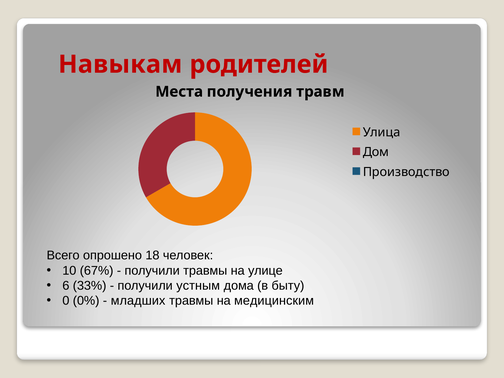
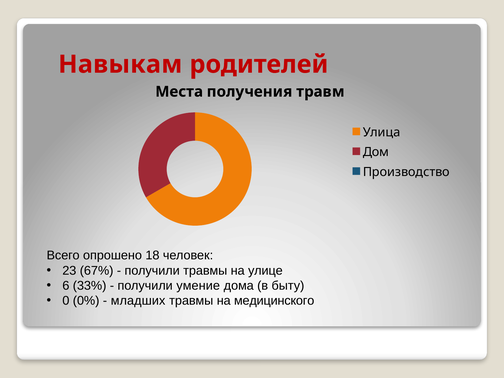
10: 10 -> 23 (69, 271)
устным: устным -> умение (198, 286)
медицинским: медицинским -> медицинского (274, 301)
